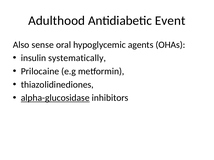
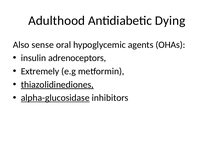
Event: Event -> Dying (170, 21)
systematically: systematically -> adrenoceptors (77, 58)
Prilocaine: Prilocaine -> Extremely (40, 72)
thiazolidinediones underline: none -> present (57, 85)
